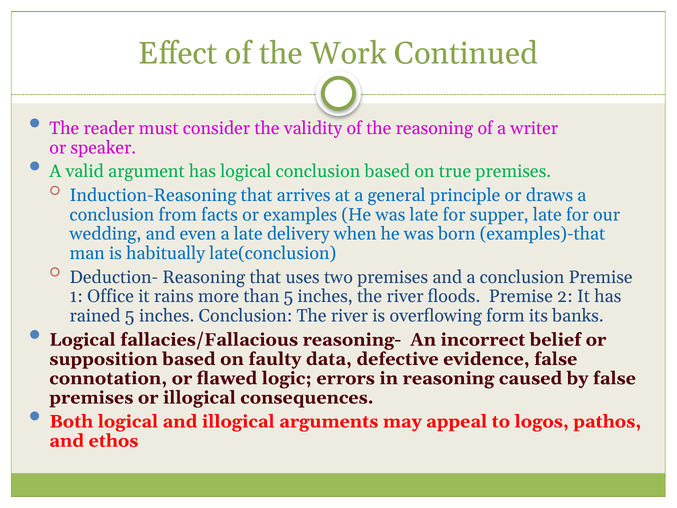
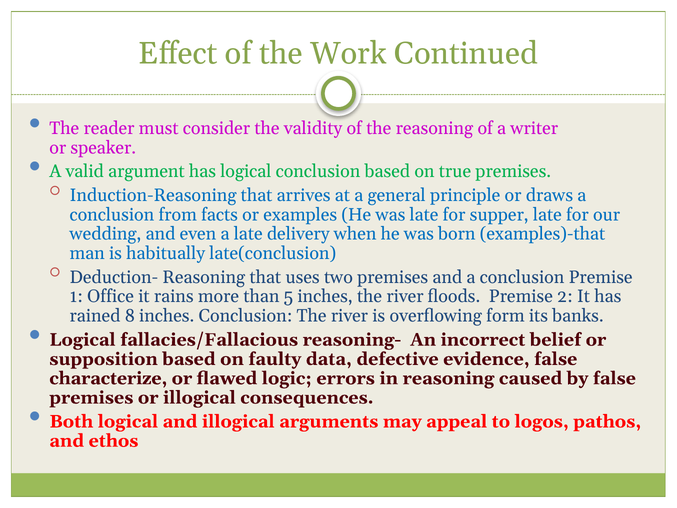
rained 5: 5 -> 8 (130, 316)
connotation: connotation -> characterize (108, 378)
